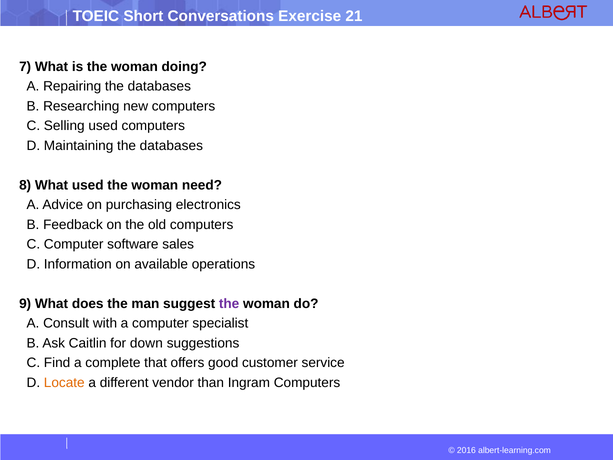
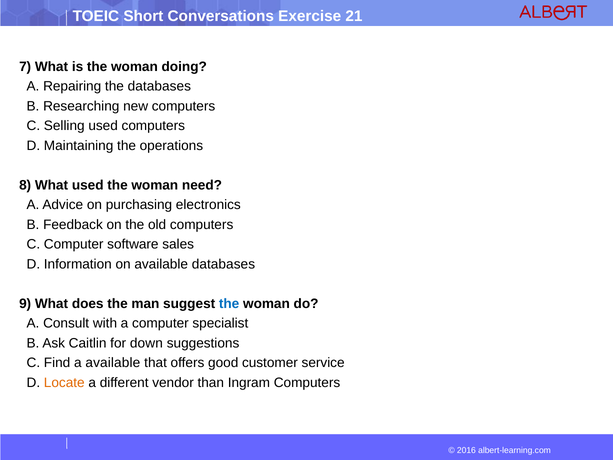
Maintaining the databases: databases -> operations (171, 146)
available operations: operations -> databases (223, 264)
the colour: purple -> blue (229, 303)
a complete: complete -> available (113, 363)
